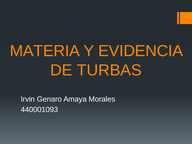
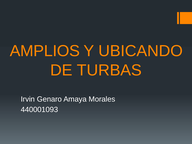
MATERIA: MATERIA -> AMPLIOS (45, 51)
EVIDENCIA: EVIDENCIA -> UBICANDO (141, 51)
